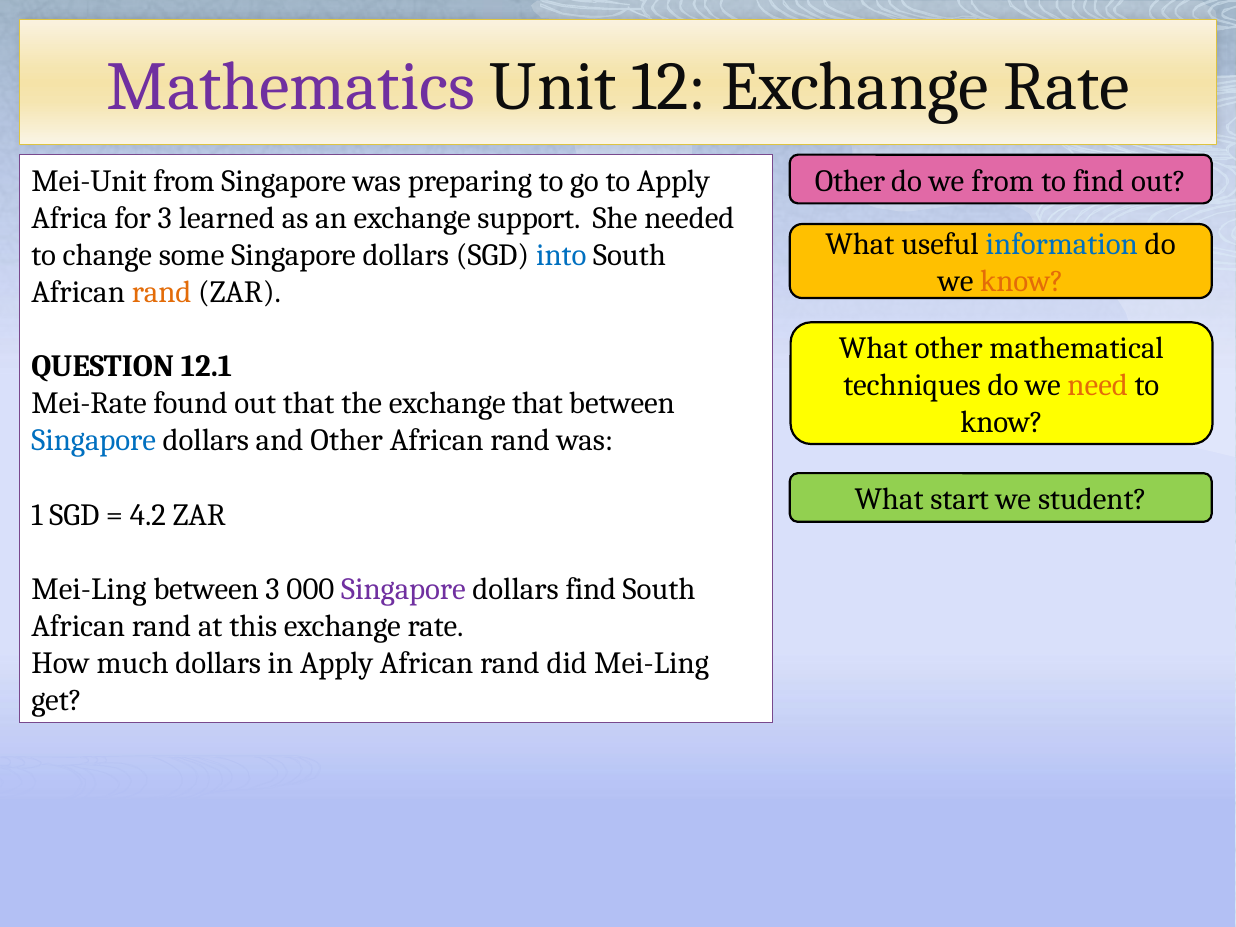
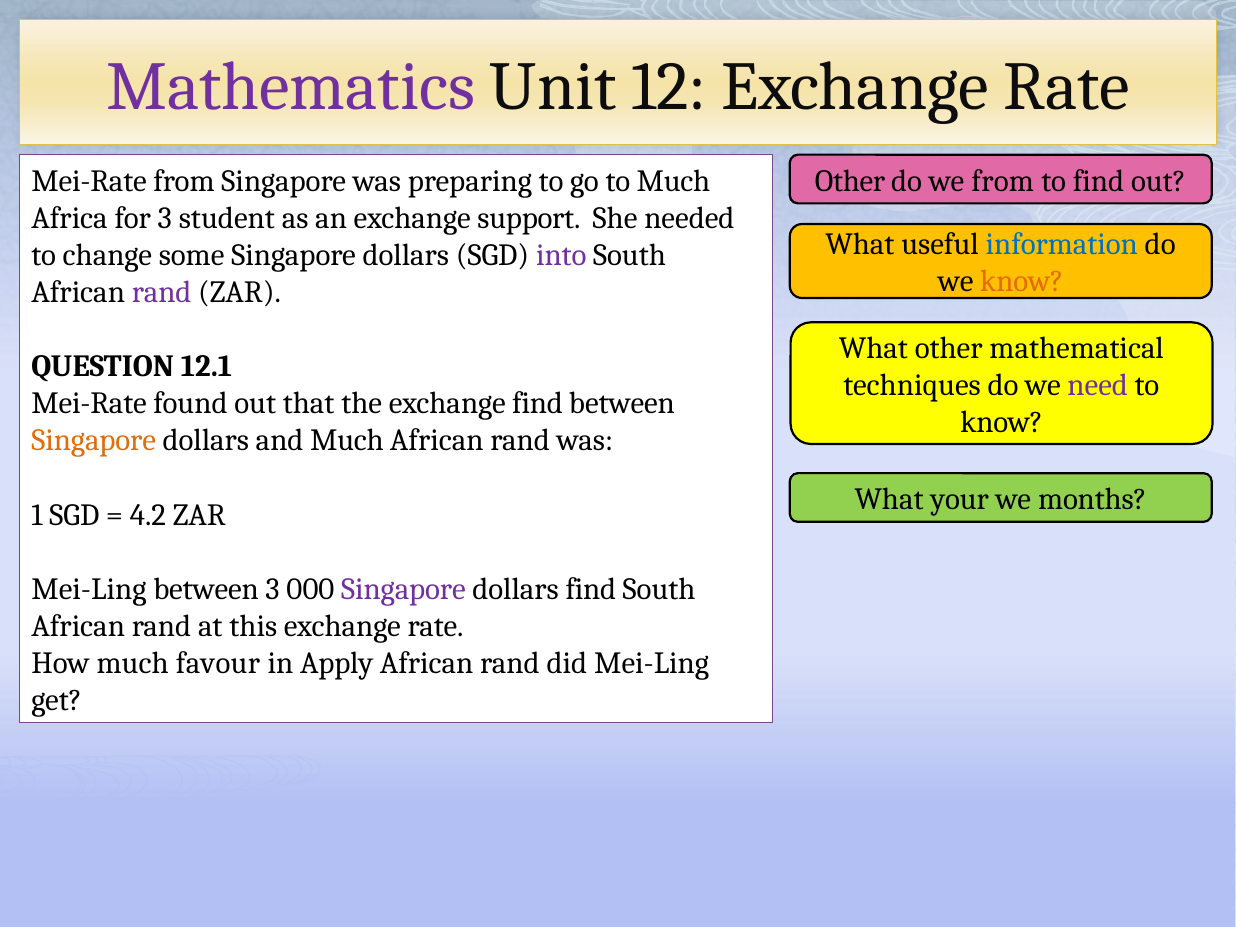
Mei-Unit: Mei-Unit -> Mei-Rate (89, 181)
to Apply: Apply -> Much (673, 181)
learned: learned -> student (227, 218)
into colour: blue -> purple (561, 255)
rand colour: orange -> purple (162, 292)
need colour: orange -> purple (1098, 385)
exchange that: that -> find (538, 404)
Singapore colour: blue -> orange (94, 441)
and Other: Other -> Much (347, 441)
start: start -> your (960, 500)
student: student -> months (1092, 500)
much dollars: dollars -> favour (218, 663)
